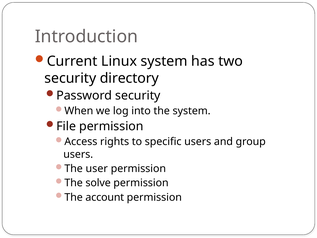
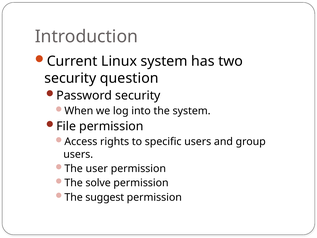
directory: directory -> question (129, 78)
account: account -> suggest (105, 197)
